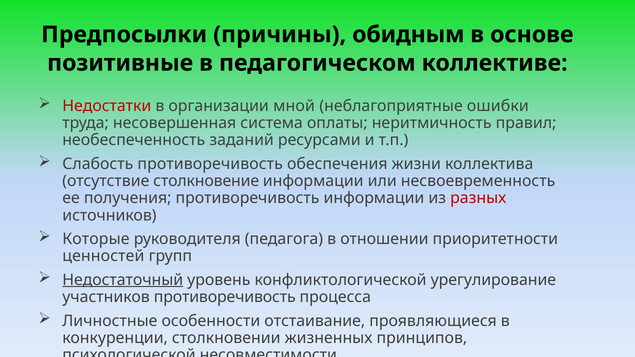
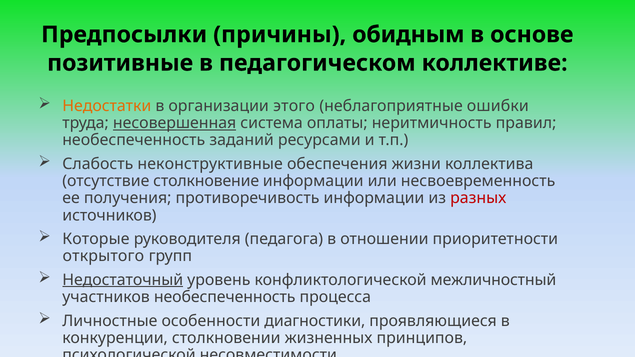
Недостатки colour: red -> orange (107, 106)
мной: мной -> этого (294, 106)
несовершенная underline: none -> present (175, 123)
Слабость противоречивость: противоречивость -> неконструктивные (210, 164)
ценностей: ценностей -> открытого (103, 256)
урегулирование: урегулирование -> межличностный (493, 280)
участников противоречивость: противоречивость -> необеспеченность (225, 297)
отстаивание: отстаивание -> диагностики (315, 321)
